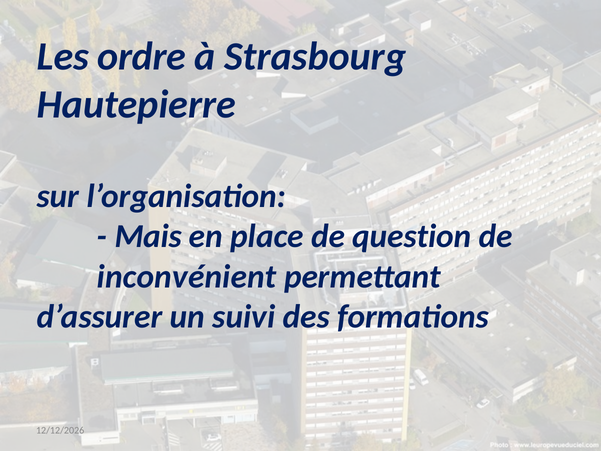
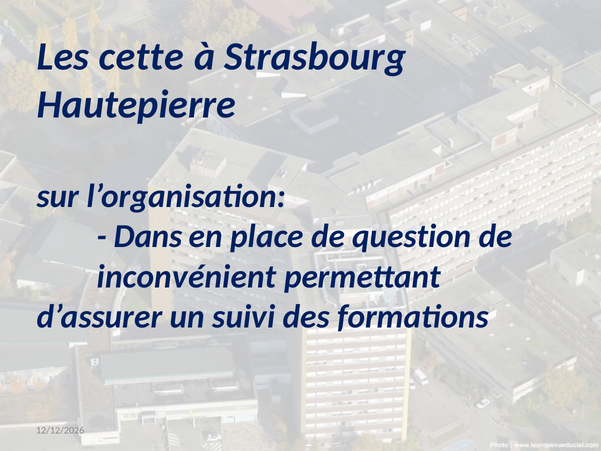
ordre: ordre -> cette (141, 56)
Mais: Mais -> Dans (148, 236)
